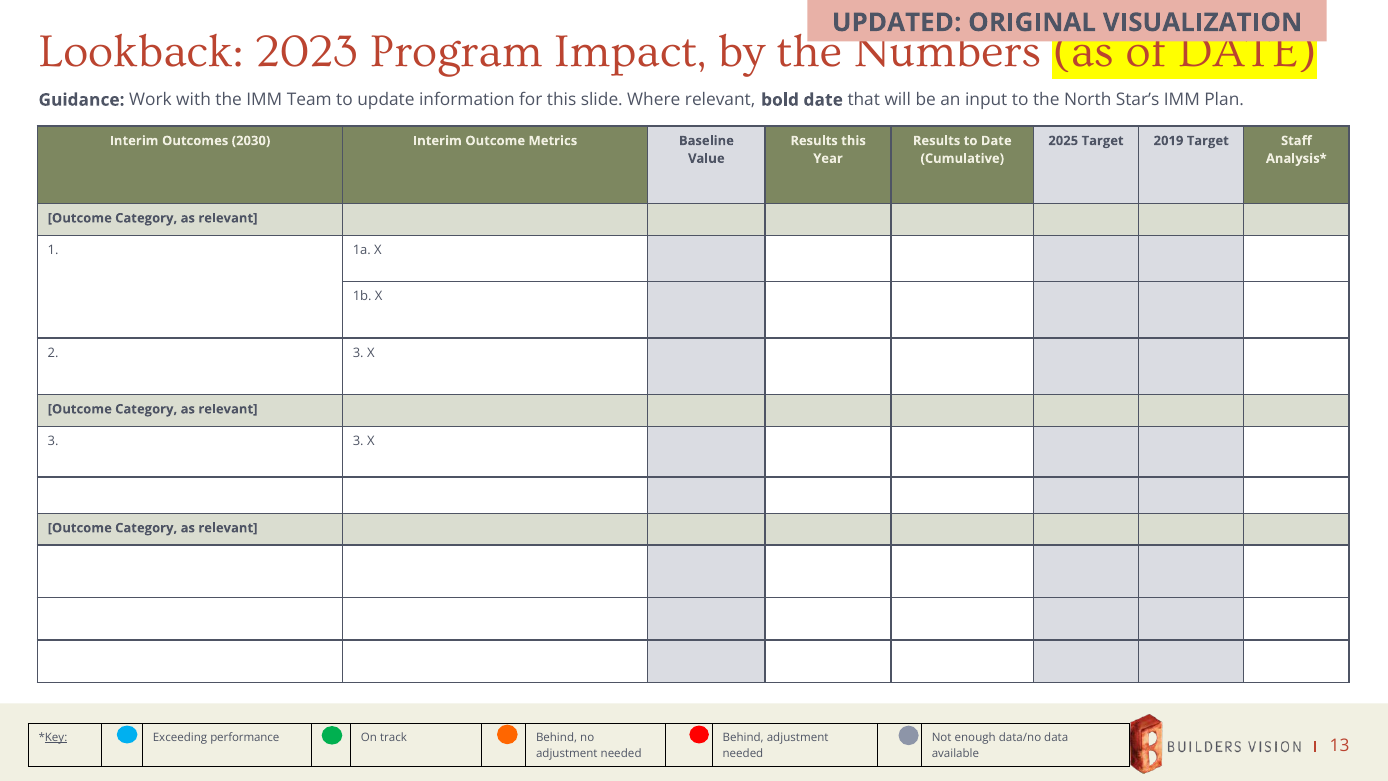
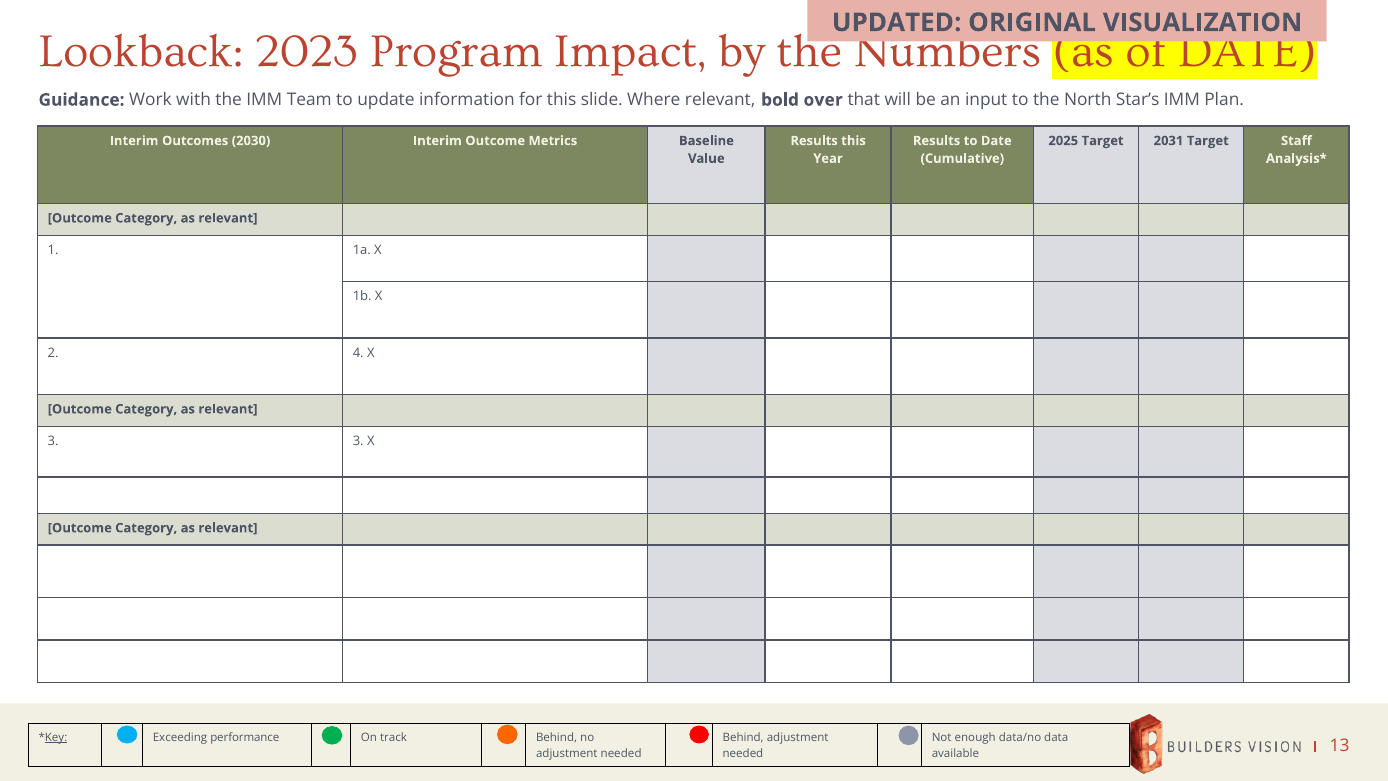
bold date: date -> over (823, 100)
2019: 2019 -> 2031 (1168, 141)
2 3: 3 -> 4 (358, 353)
